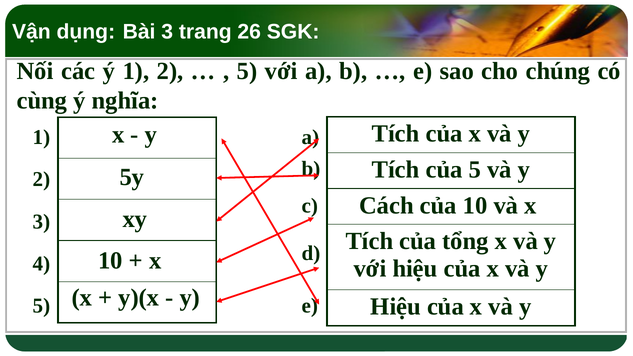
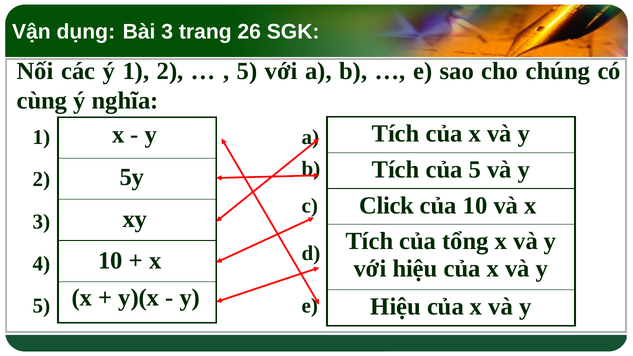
Cách: Cách -> Click (387, 206)
